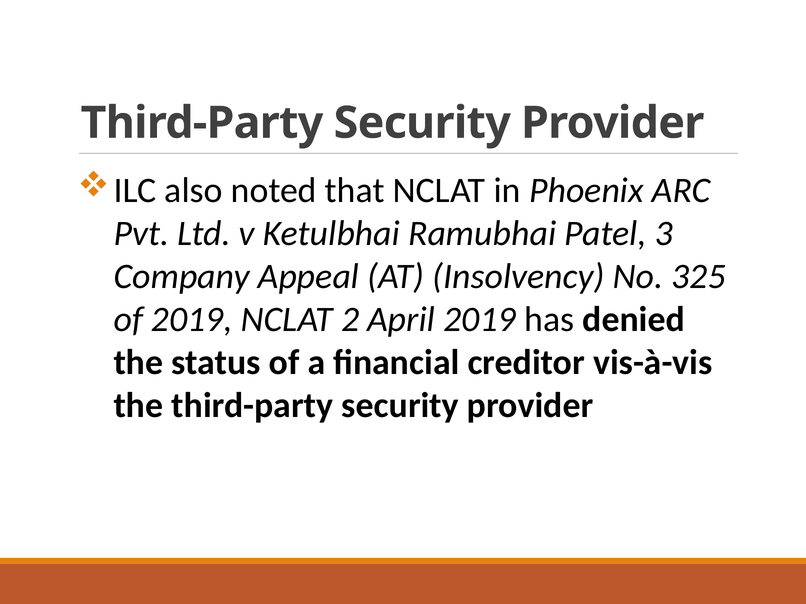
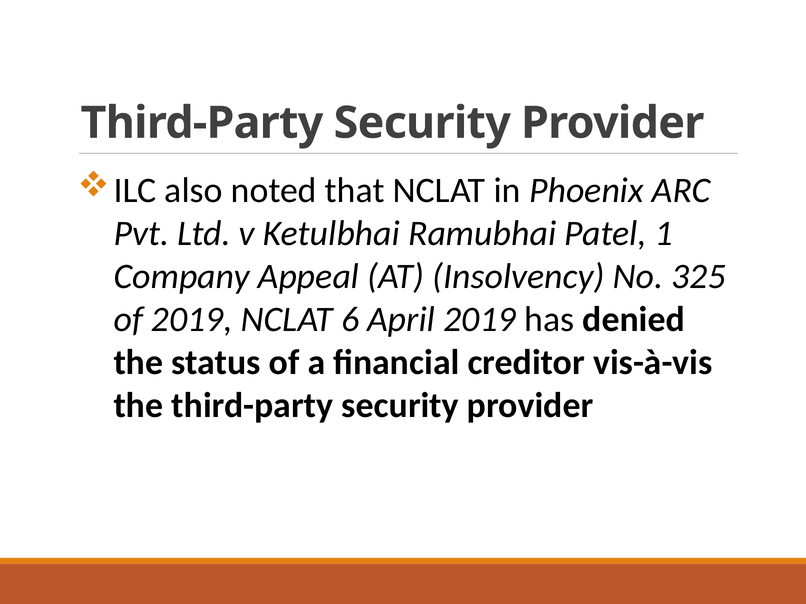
3: 3 -> 1 (664, 234)
2: 2 -> 6 (350, 320)
